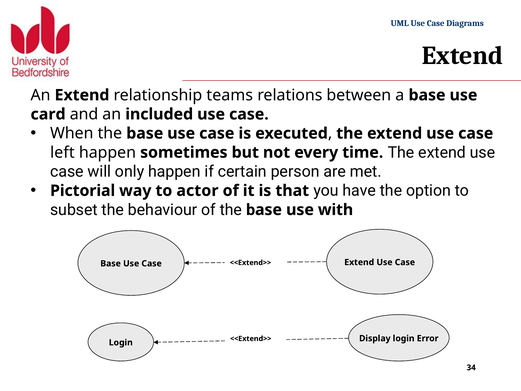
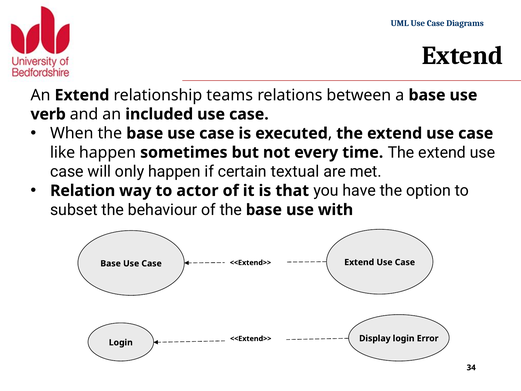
card: card -> verb (48, 114)
left: left -> like (63, 152)
person: person -> textual (295, 171)
Pictorial: Pictorial -> Relation (83, 191)
